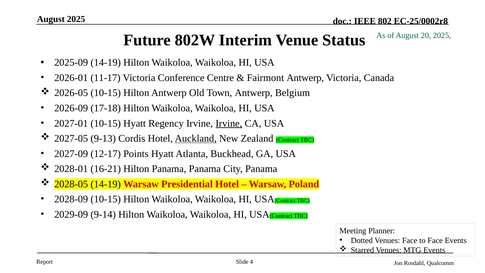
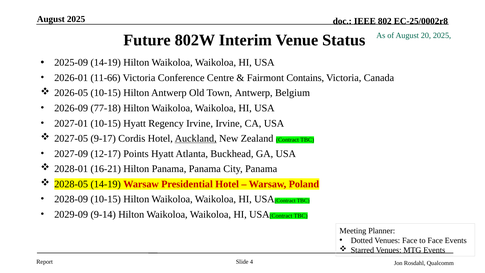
11-17: 11-17 -> 11-66 (106, 78)
Fairmont Antwerp: Antwerp -> Contains (305, 78)
17-18: 17-18 -> 77-18 (106, 108)
Irvine underline: present -> none (229, 123)
9-13: 9-13 -> 9-17 (103, 138)
